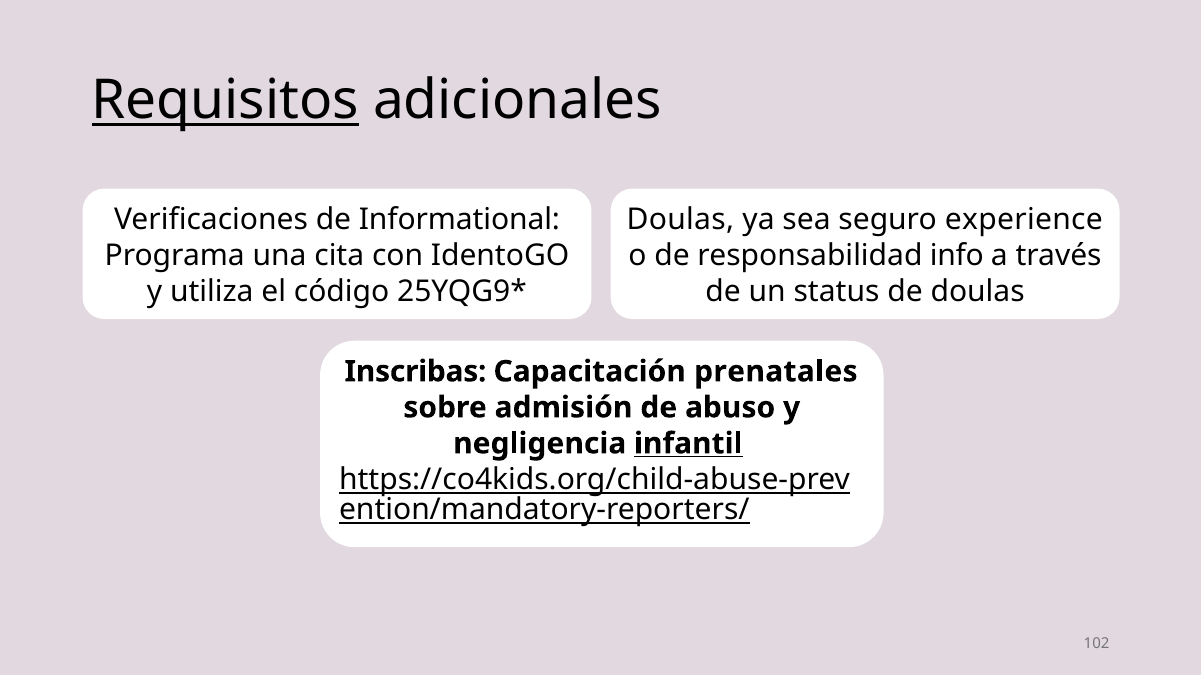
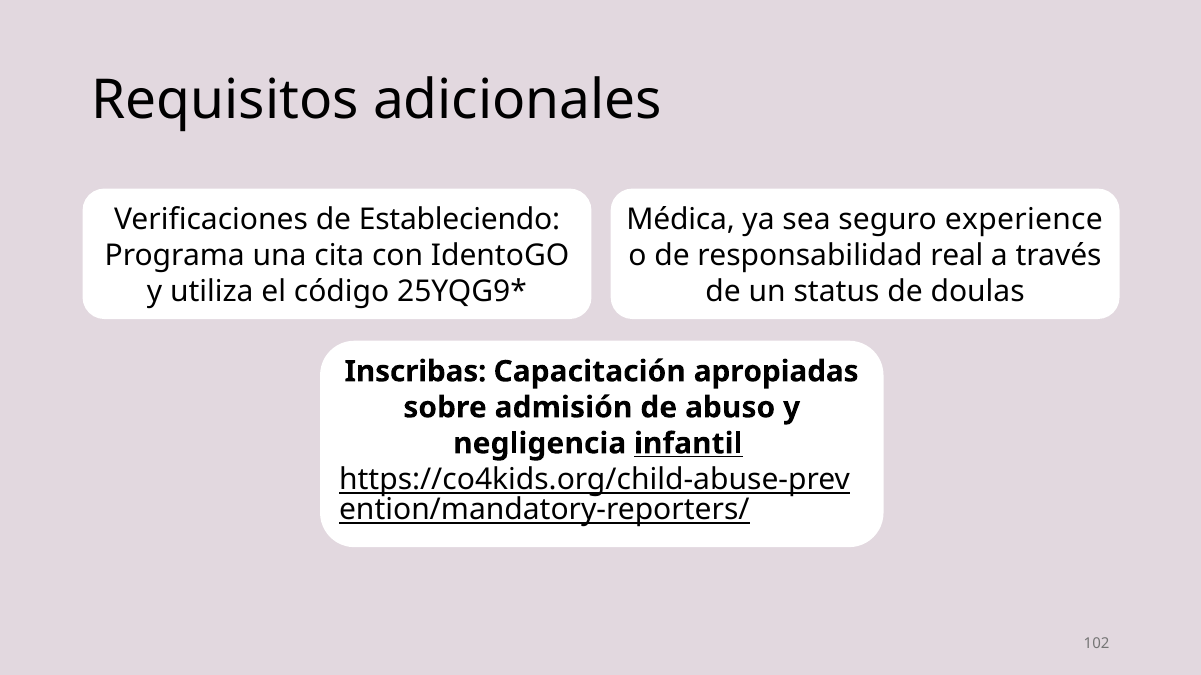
Requisitos underline: present -> none (225, 101)
Informational: Informational -> Estableciendo (459, 220)
Doulas: Doulas -> Médica (681, 220)
info: info -> real (957, 256)
prenatales: prenatales -> apropiadas (776, 372)
